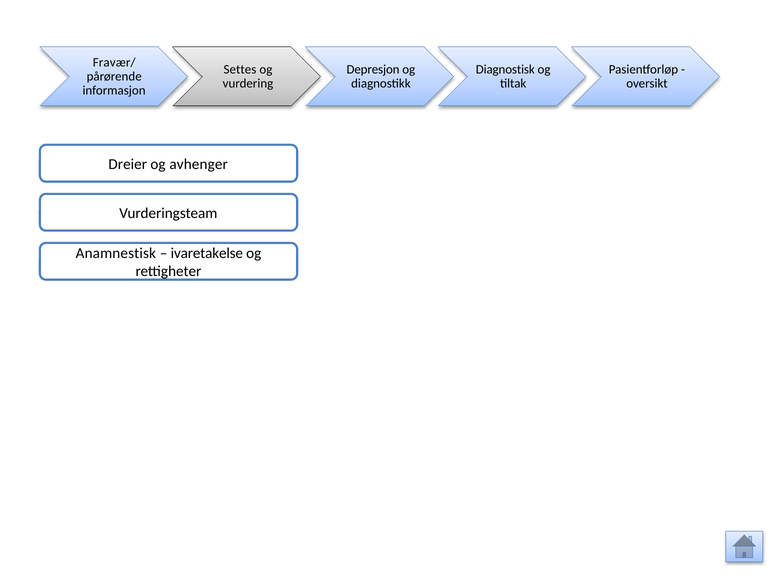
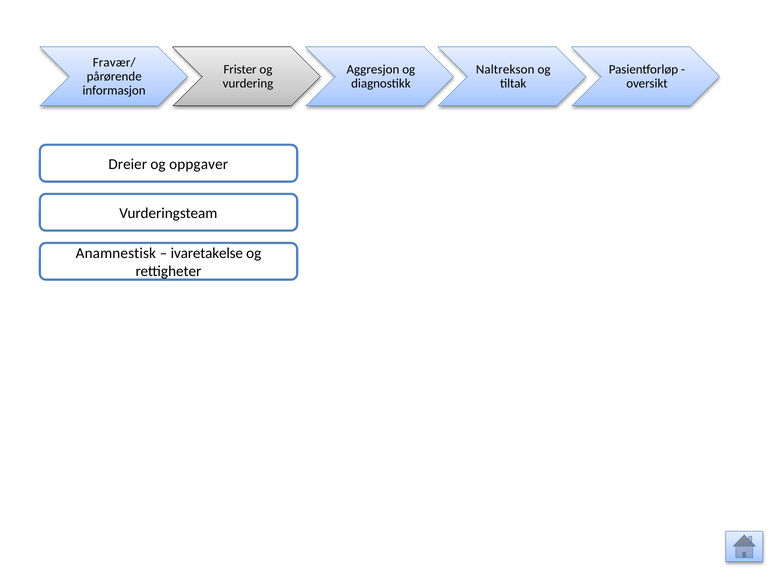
Settes: Settes -> Frister (240, 69)
Depresjon: Depresjon -> Aggresjon (373, 69)
Diagnostisk: Diagnostisk -> Naltrekson (505, 69)
avhenger: avhenger -> oppgaver (199, 164)
